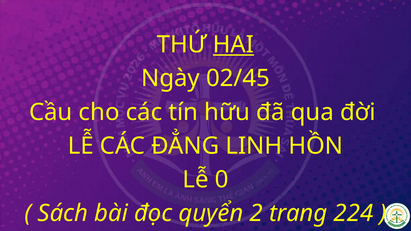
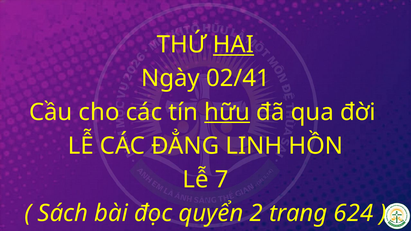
02/45: 02/45 -> 02/41 (238, 78)
hữu underline: none -> present (227, 112)
0: 0 -> 7 (222, 180)
224: 224 -> 624 (353, 214)
